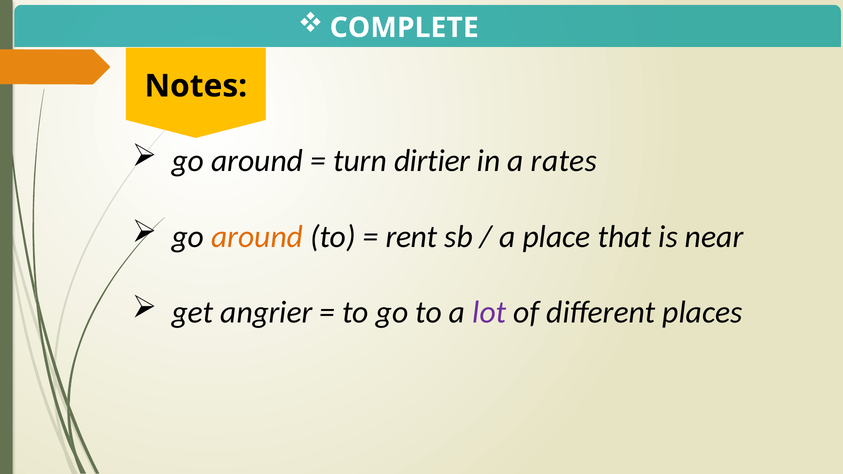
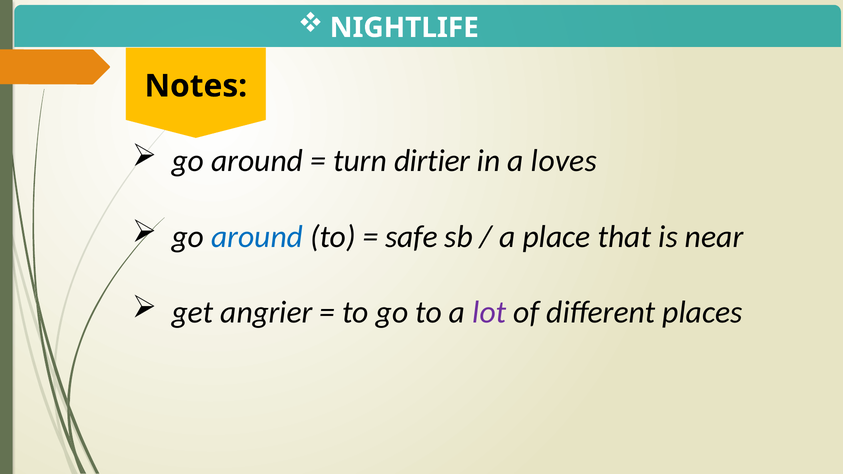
COMPLETE: COMPLETE -> NIGHTLIFE (404, 28)
rates: rates -> loves (564, 161)
around colour: orange -> blue (257, 237)
rent: rent -> safe (412, 237)
